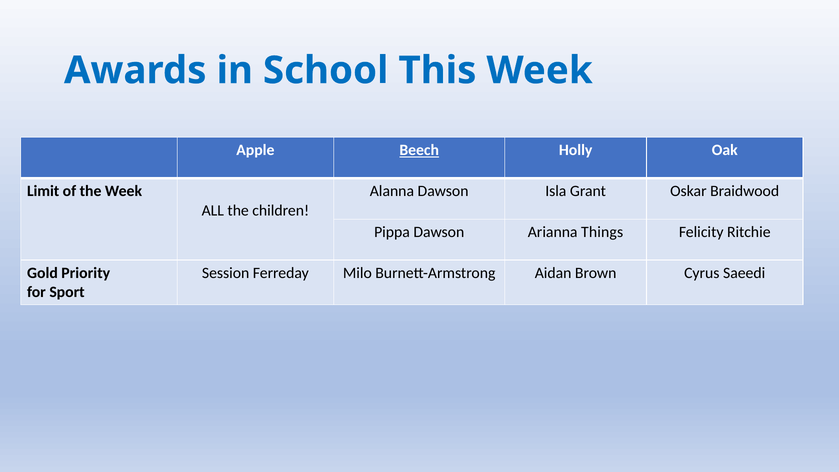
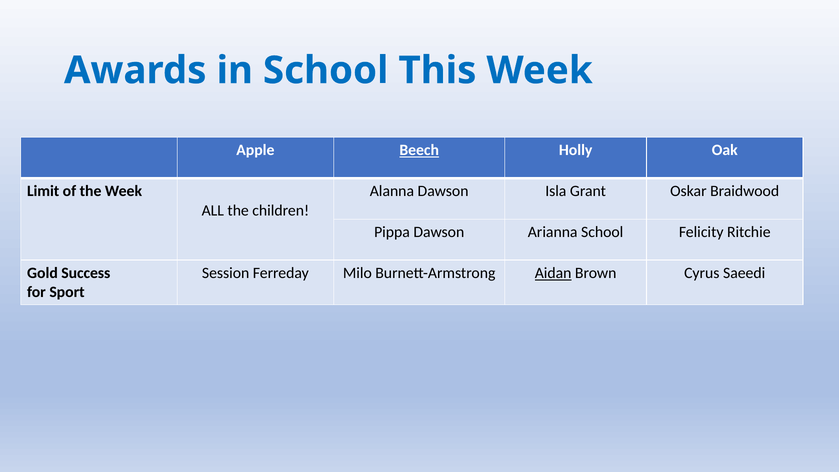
Arianna Things: Things -> School (602, 232)
Priority: Priority -> Success (86, 273)
Aidan underline: none -> present (553, 273)
